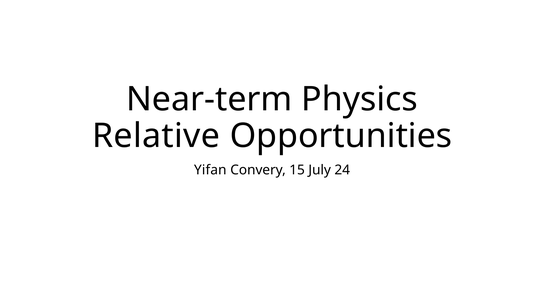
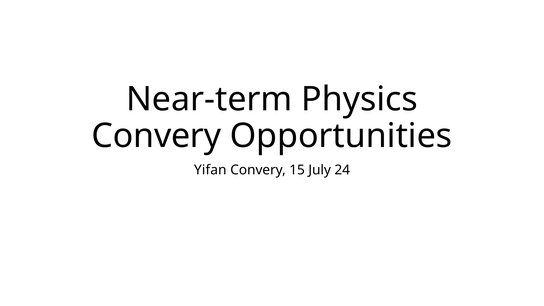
Relative: Relative -> Convery (156, 136)
